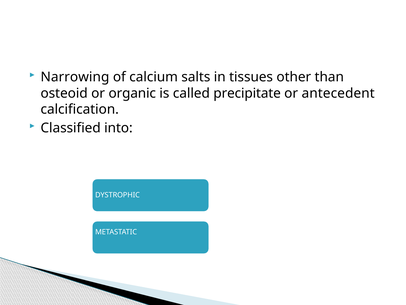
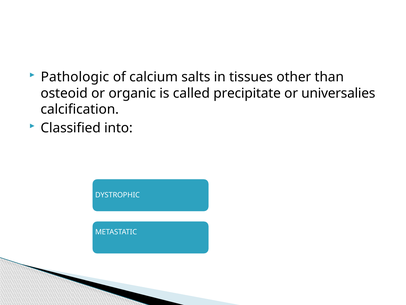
Narrowing: Narrowing -> Pathologic (75, 77)
antecedent: antecedent -> universalies (338, 93)
